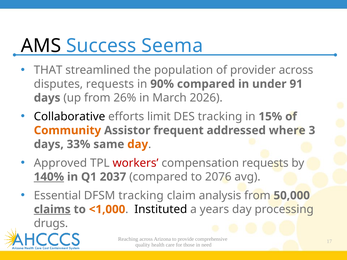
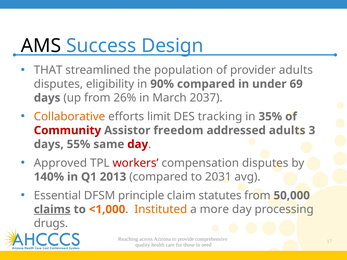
Seema: Seema -> Design (172, 46)
provider across: across -> adults (296, 70)
disputes requests: requests -> eligibility (110, 84)
91: 91 -> 69 (296, 84)
2026: 2026 -> 2037 (206, 98)
Collaborative colour: black -> orange (70, 117)
15%: 15% -> 35% (270, 117)
Community colour: orange -> red (67, 131)
frequent: frequent -> freedom (178, 131)
addressed where: where -> adults (287, 131)
33%: 33% -> 55% (79, 144)
day colour: orange -> red (138, 144)
compensation requests: requests -> disputes (265, 163)
140% underline: present -> none (49, 177)
2037: 2037 -> 2013 (113, 177)
2076: 2076 -> 2031 (218, 177)
DFSM tracking: tracking -> principle (141, 196)
analysis: analysis -> statutes (220, 196)
Instituted colour: black -> orange (161, 210)
years: years -> more (214, 210)
